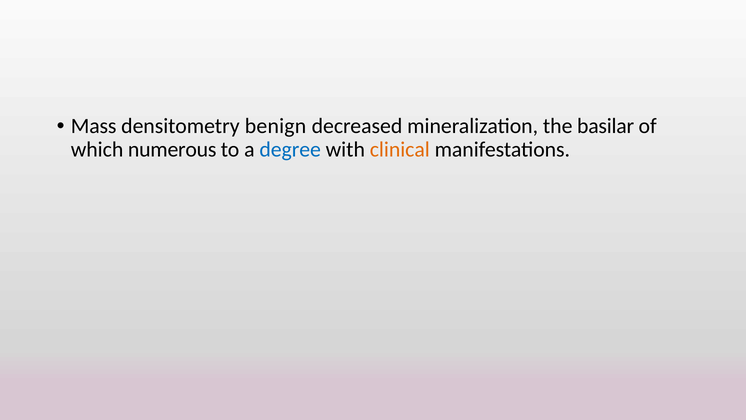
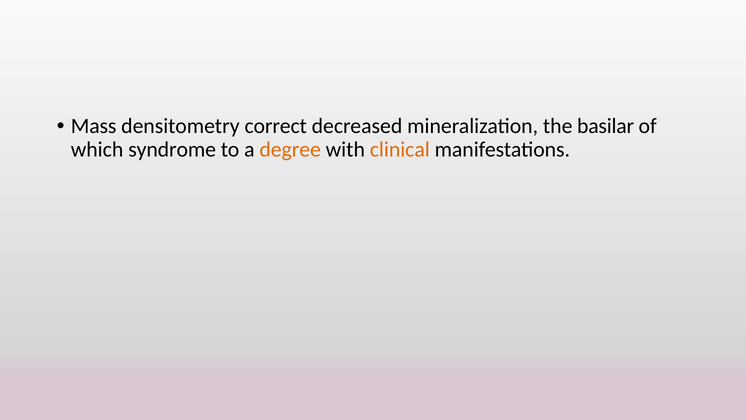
benign: benign -> correct (276, 126)
numerous: numerous -> syndrome (172, 150)
degree colour: blue -> orange (290, 150)
